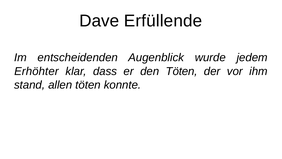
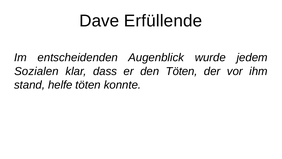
Erhöhter: Erhöhter -> Sozialen (36, 71)
allen: allen -> helfe (60, 85)
